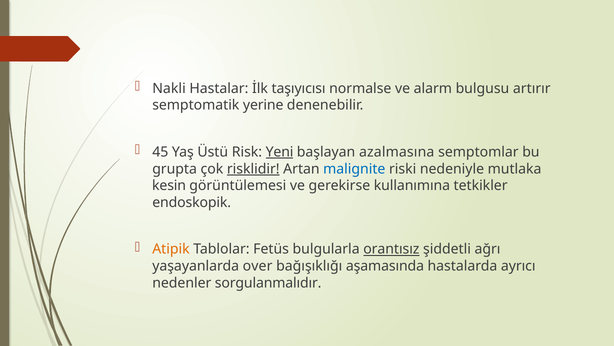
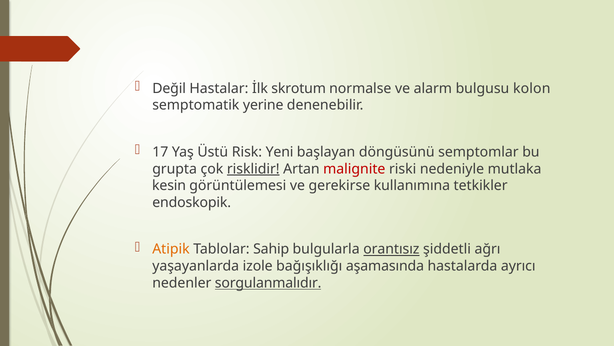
Nakli: Nakli -> Değil (169, 88)
taşıyıcısı: taşıyıcısı -> skrotum (299, 88)
artırır: artırır -> kolon (532, 88)
45: 45 -> 17 (160, 152)
Yeni underline: present -> none (280, 152)
azalmasına: azalmasına -> döngüsünü (397, 152)
malignite colour: blue -> red (354, 169)
Fetüs: Fetüs -> Sahip (271, 249)
over: over -> izole (258, 266)
sorgulanmalıdır underline: none -> present (268, 283)
